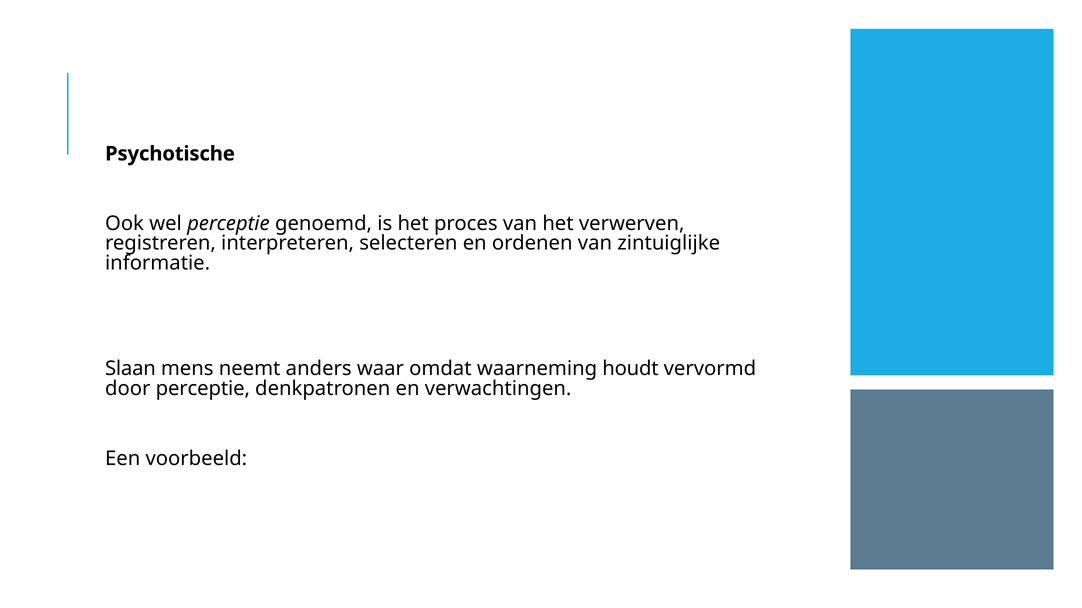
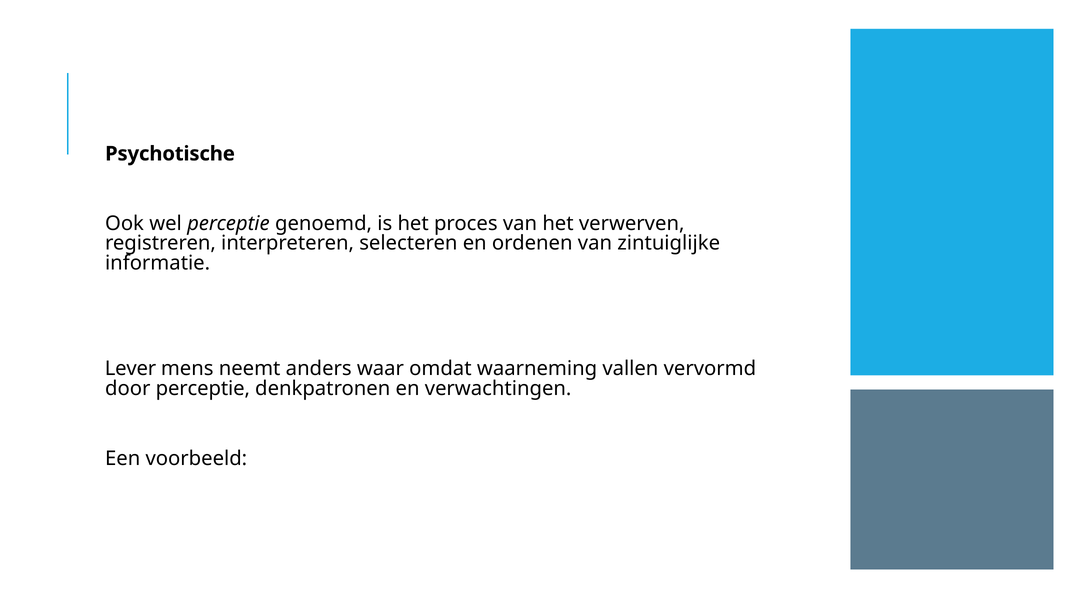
Slaan: Slaan -> Lever (130, 369)
houdt: houdt -> vallen (630, 369)
